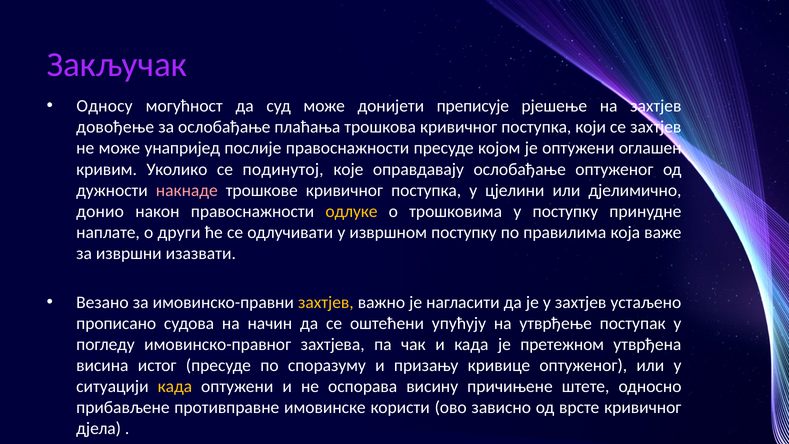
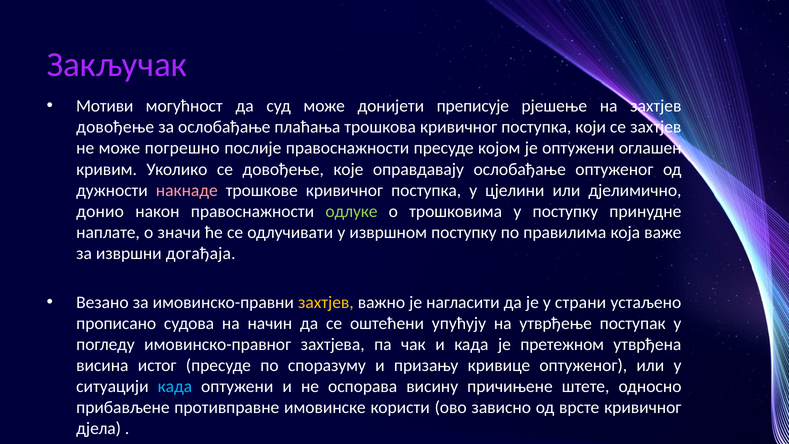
Односу: Односу -> Мотиви (105, 106)
унапријед: унапријед -> погрешно (182, 148)
се подинутој: подинутој -> довођење (283, 169)
одлуке colour: yellow -> light green (351, 211)
други: други -> значи (179, 232)
изазвати: изазвати -> догађаја (201, 253)
у захтјев: захтјев -> страни (581, 302)
када colour: yellow -> light blue (175, 386)
